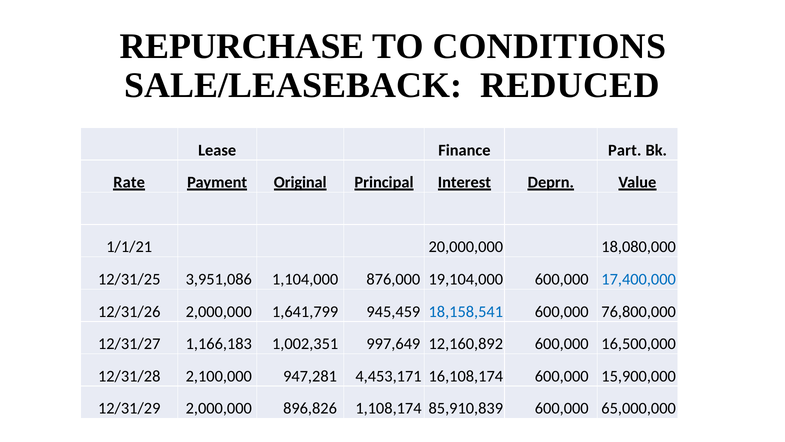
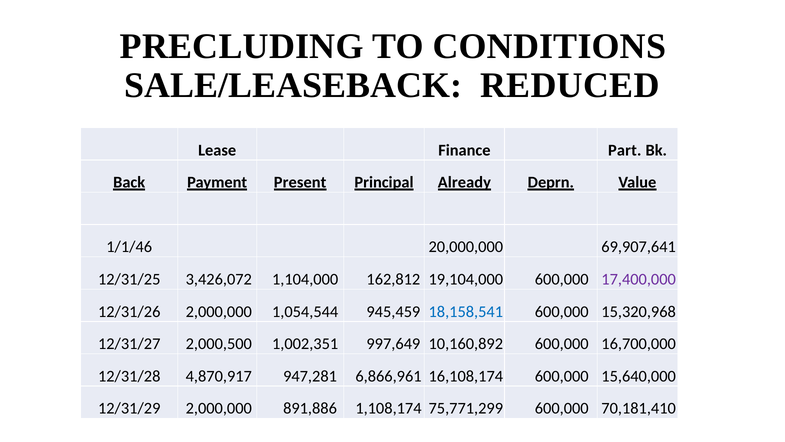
REPURCHASE: REPURCHASE -> PRECLUDING (242, 47)
Rate: Rate -> Back (129, 182)
Original: Original -> Present (300, 182)
Interest: Interest -> Already (464, 182)
1/1/21: 1/1/21 -> 1/1/46 (129, 247)
18,080,000: 18,080,000 -> 69,907,641 (639, 247)
3,951,086: 3,951,086 -> 3,426,072 (219, 279)
876,000: 876,000 -> 162,812 (393, 279)
17,400,000 colour: blue -> purple (639, 279)
1,641,799: 1,641,799 -> 1,054,544 (305, 311)
76,800,000: 76,800,000 -> 15,320,968 (639, 311)
1,166,183: 1,166,183 -> 2,000,500 (219, 344)
12,160,892: 12,160,892 -> 10,160,892 (466, 344)
16,500,000: 16,500,000 -> 16,700,000 (639, 344)
2,100,000: 2,100,000 -> 4,870,917 (219, 376)
4,453,171: 4,453,171 -> 6,866,961 (388, 376)
15,900,000: 15,900,000 -> 15,640,000 (639, 376)
896,826: 896,826 -> 891,886 (310, 408)
85,910,839: 85,910,839 -> 75,771,299 (466, 408)
65,000,000: 65,000,000 -> 70,181,410 (639, 408)
